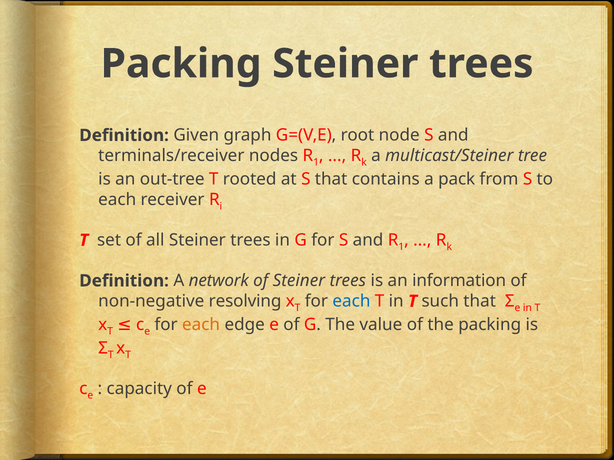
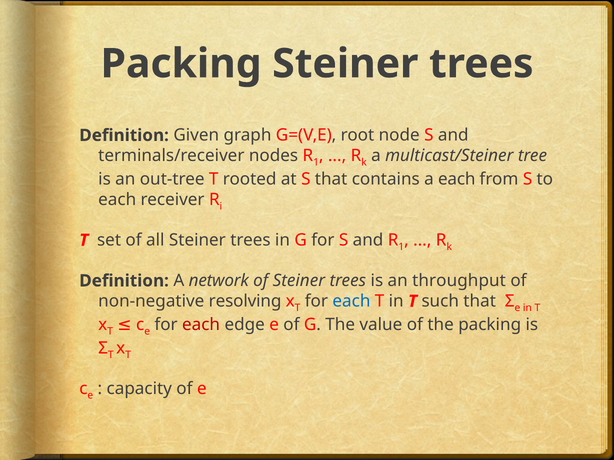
a pack: pack -> each (457, 179)
information: information -> throughput (459, 281)
each colour: orange -> red (201, 325)
